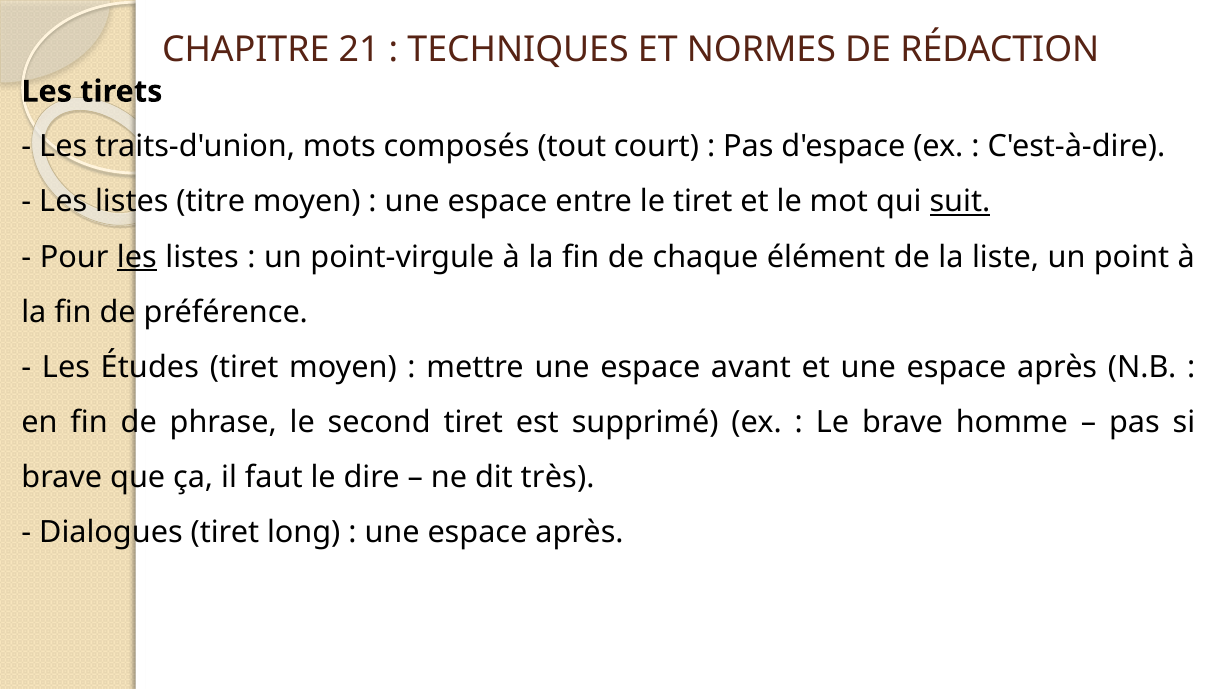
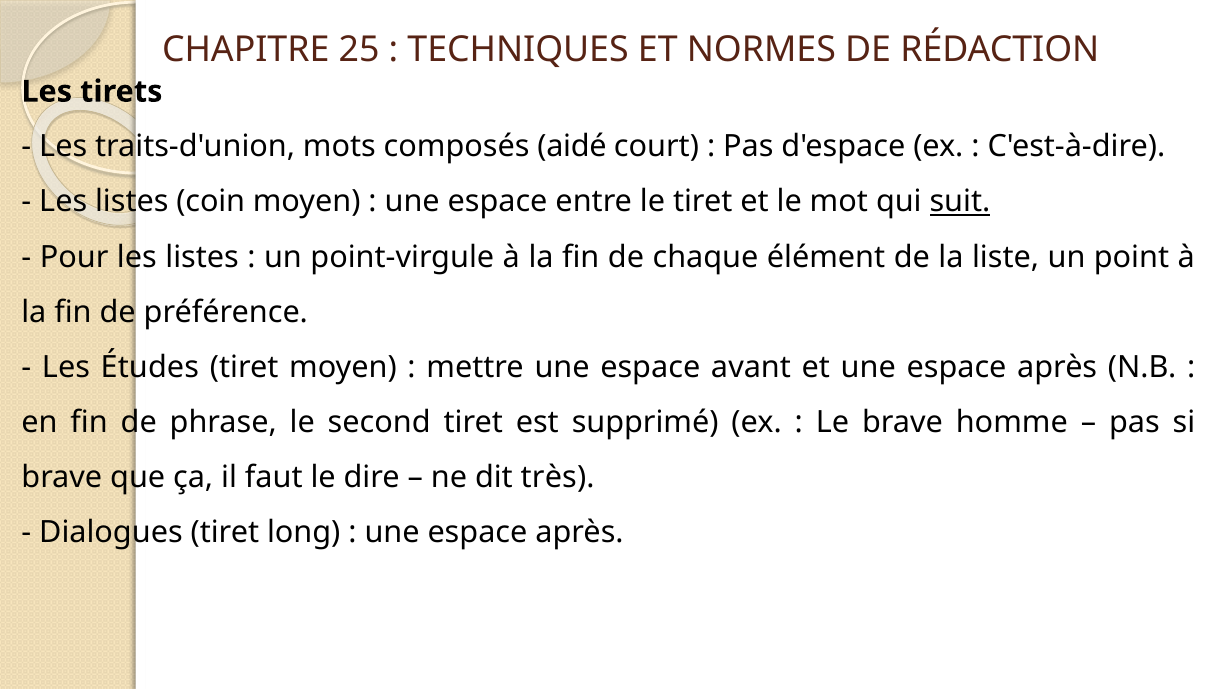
21: 21 -> 25 (359, 50)
tout: tout -> aidé (572, 147)
titre: titre -> coin (211, 202)
les underline: present -> none (137, 257)
